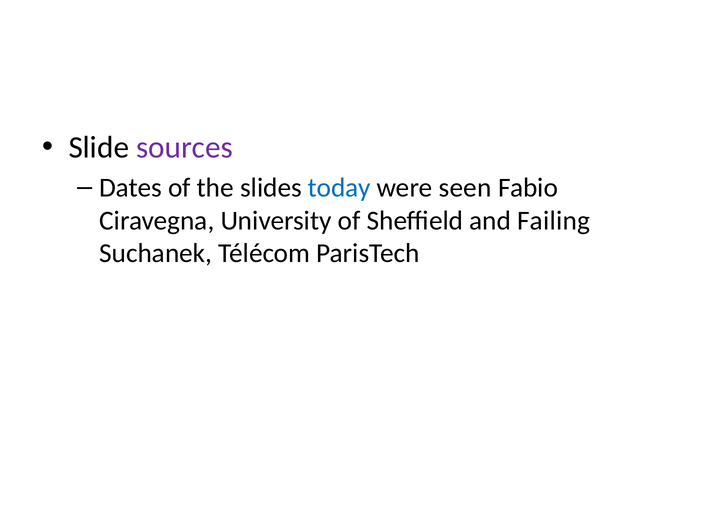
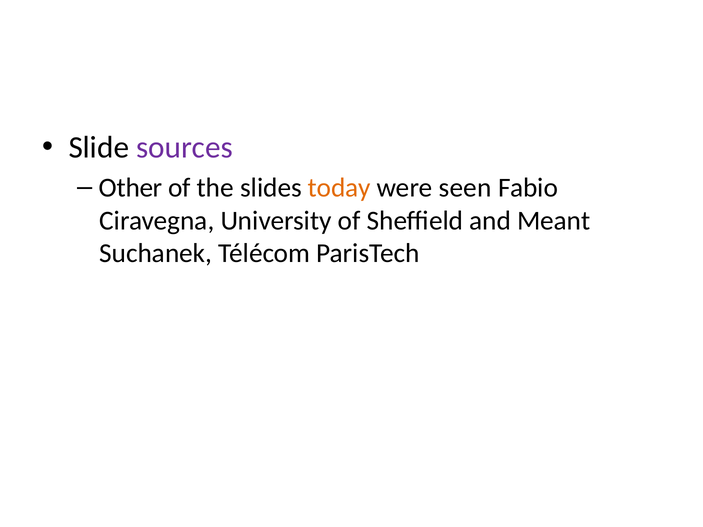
Dates: Dates -> Other (131, 188)
today colour: blue -> orange (339, 188)
Failing: Failing -> Meant (554, 221)
